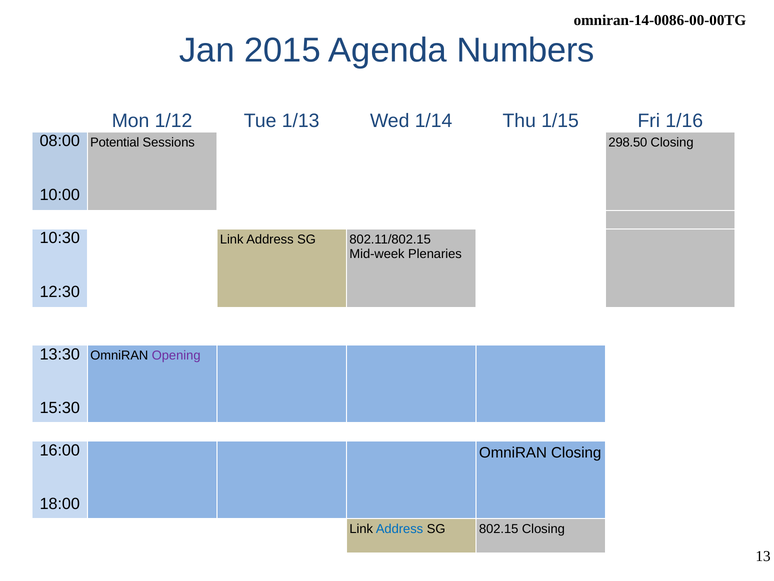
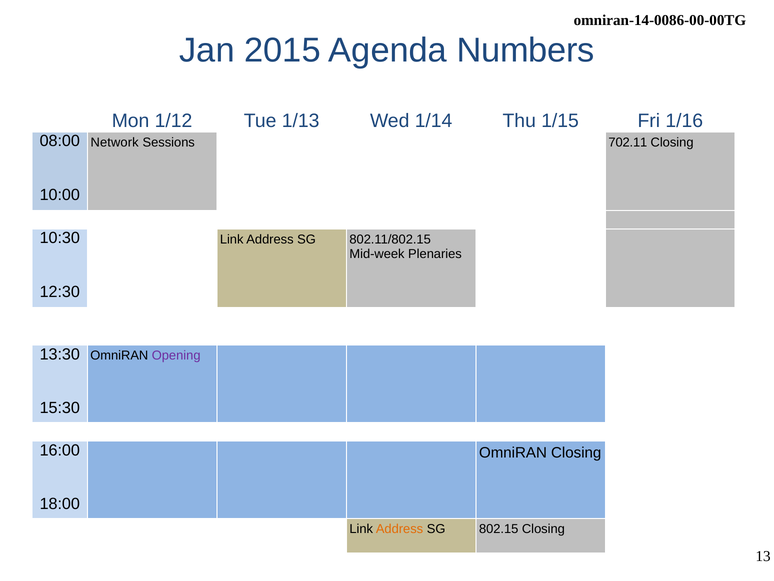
Potential: Potential -> Network (115, 142)
298.50: 298.50 -> 702.11 (628, 142)
Address colour: blue -> orange (400, 528)
